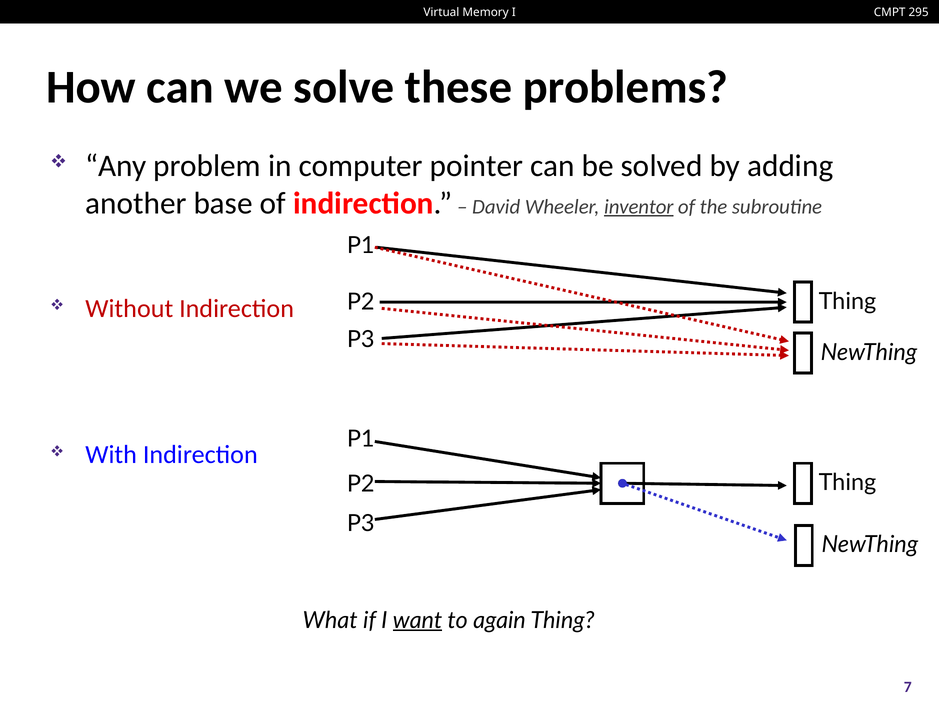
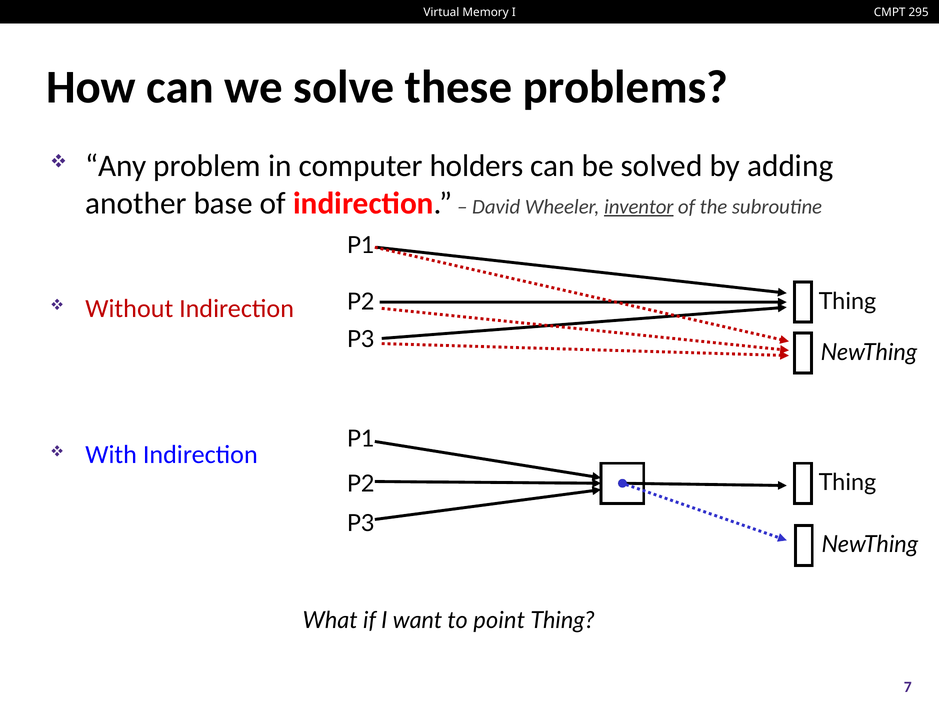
pointer: pointer -> holders (477, 166)
want underline: present -> none (417, 620)
again: again -> point (499, 620)
